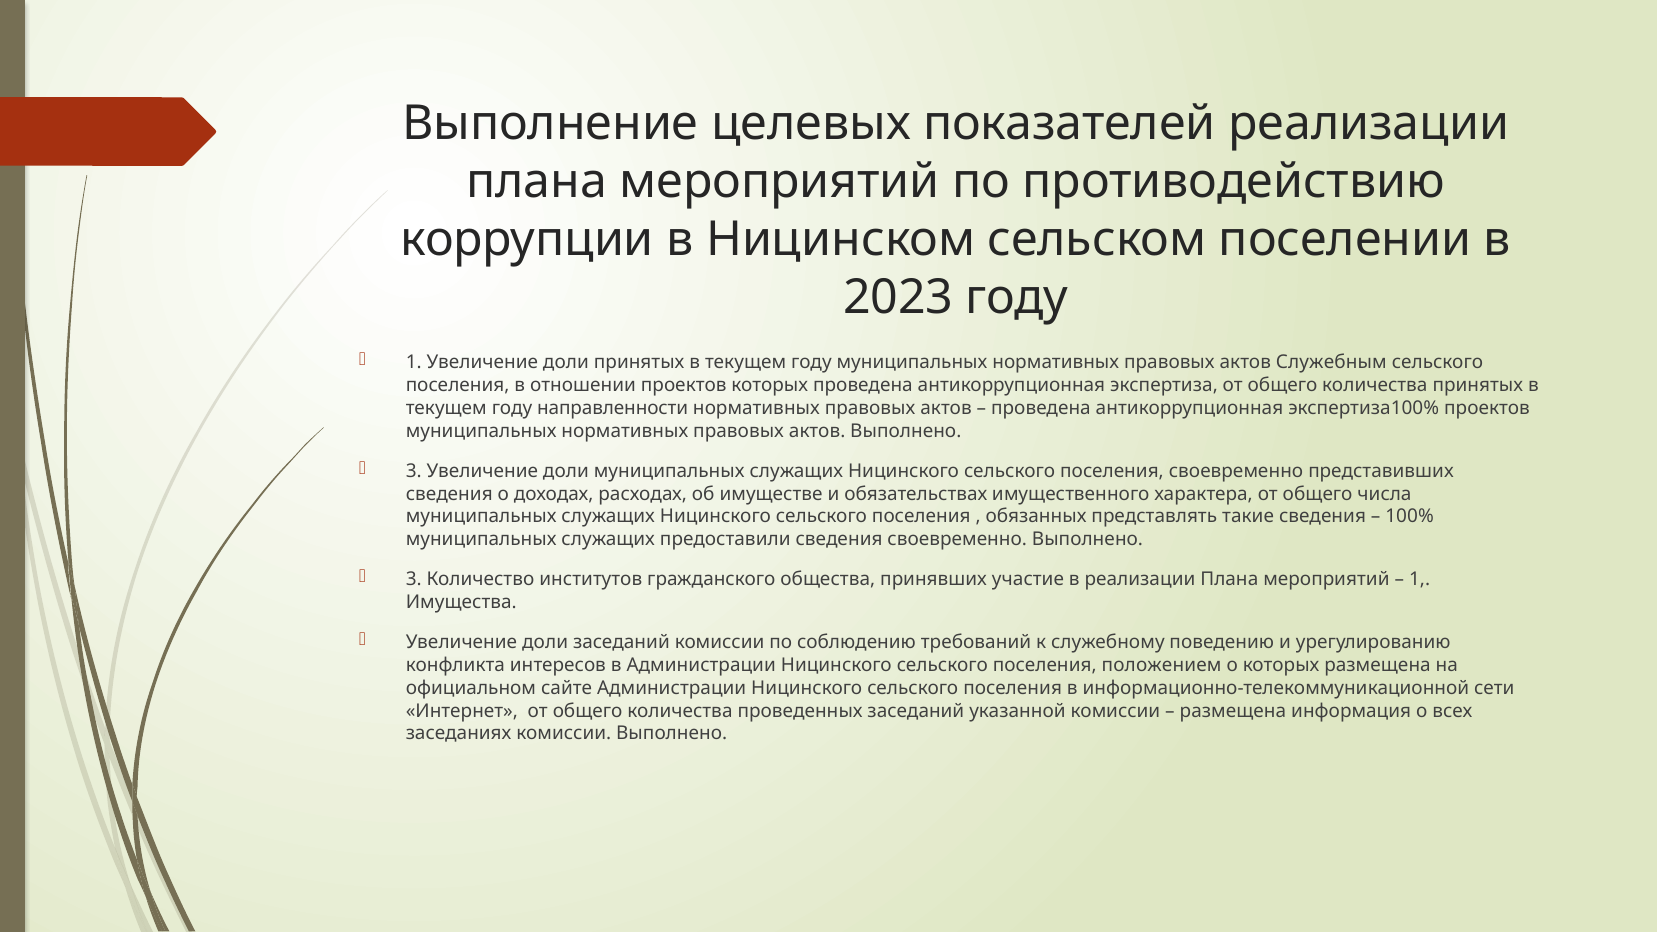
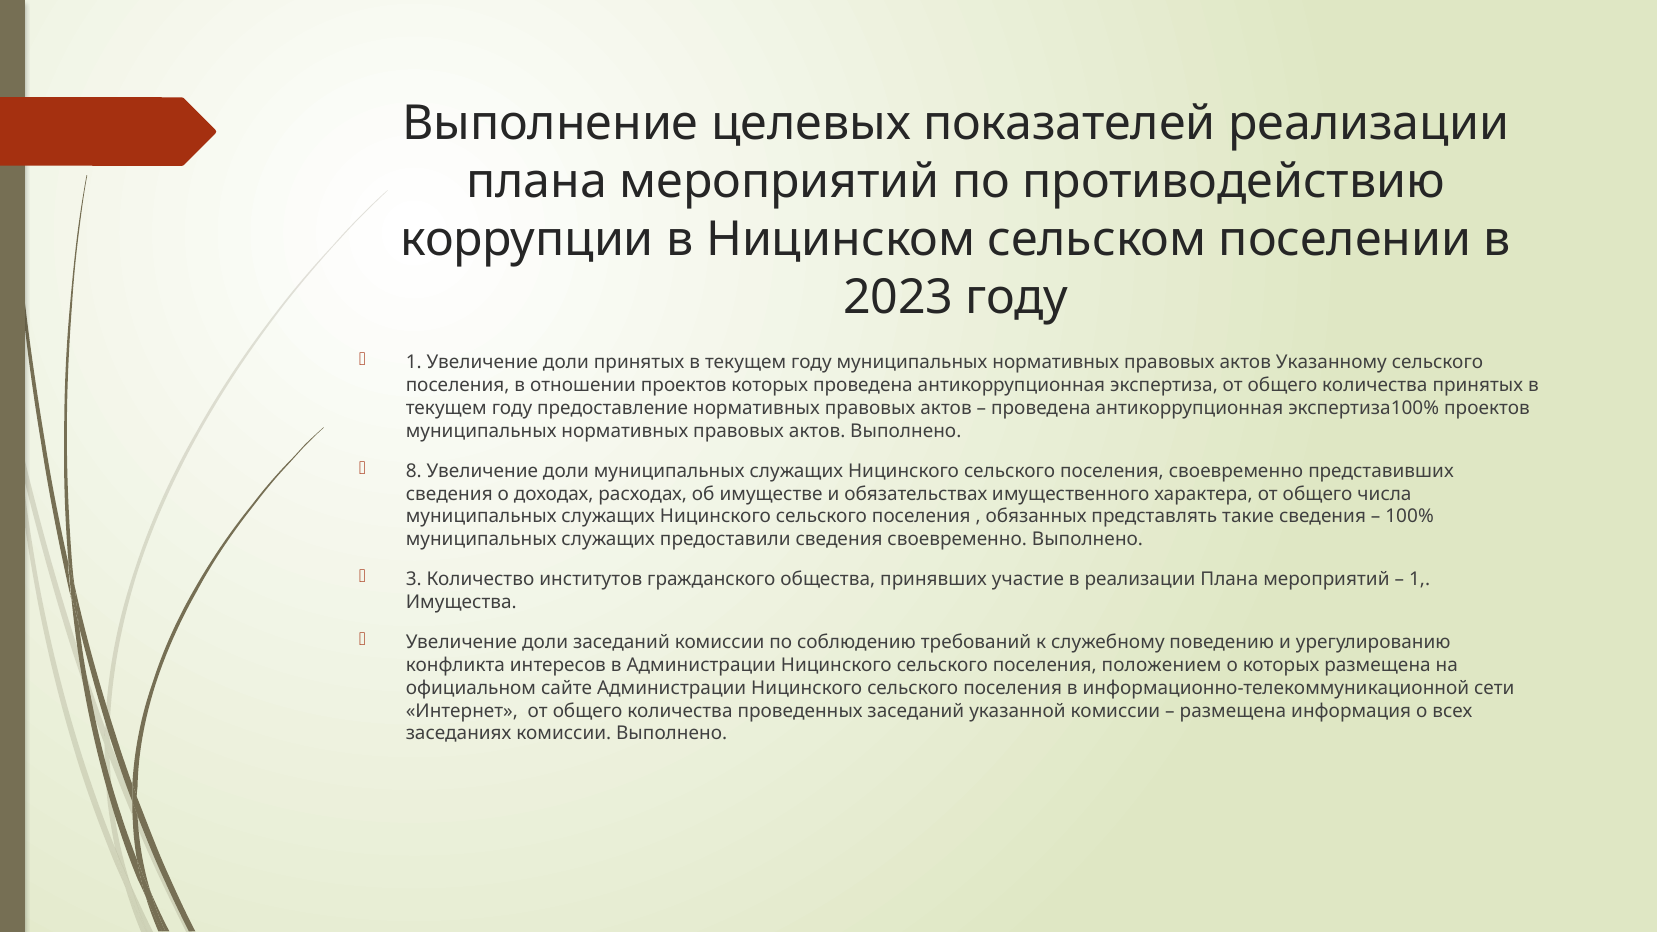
Служебным: Служебным -> Указанному (1331, 363)
направленности: направленности -> предоставление (613, 408)
3: 3 -> 8 (414, 471)
